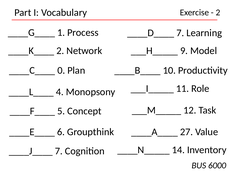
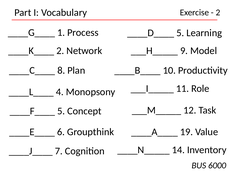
____D____ 7: 7 -> 5 (180, 33)
0: 0 -> 8 (61, 70)
27: 27 -> 19 (186, 132)
